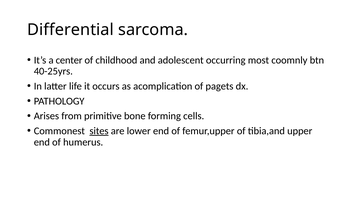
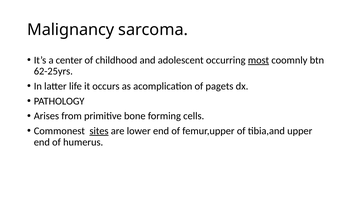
Differential: Differential -> Malignancy (71, 30)
most underline: none -> present (258, 60)
40-25yrs: 40-25yrs -> 62-25yrs (53, 71)
